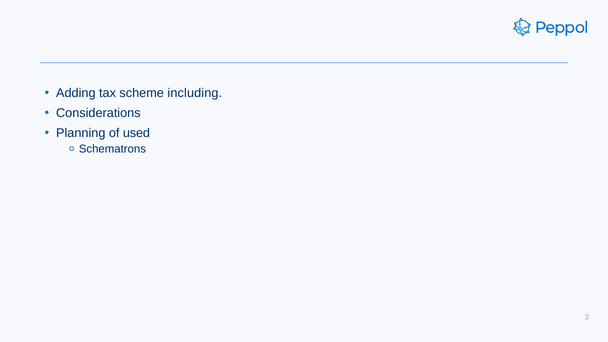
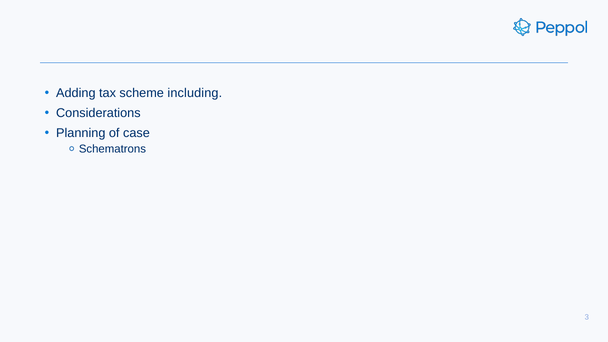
used: used -> case (136, 133)
